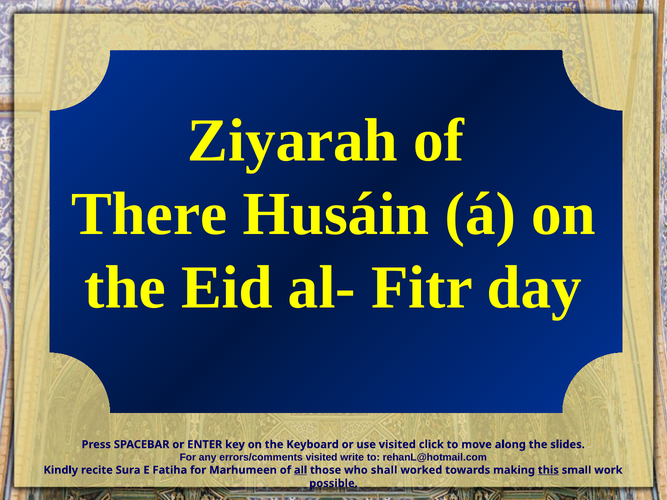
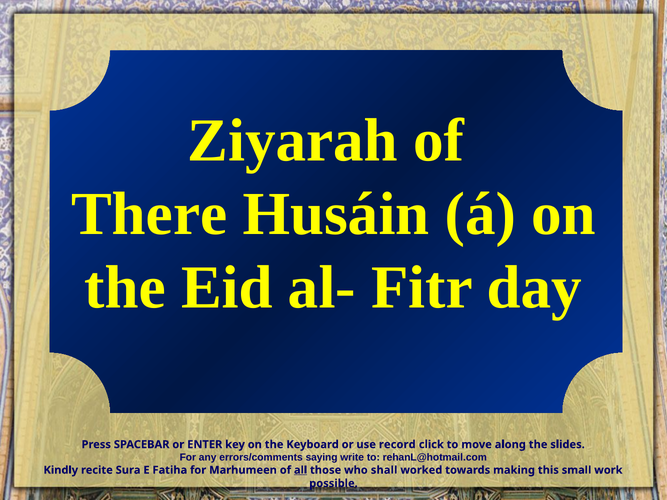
use visited: visited -> record (397, 445)
errors/comments visited: visited -> saying (322, 457)
this underline: present -> none (548, 470)
